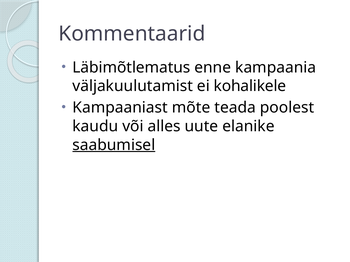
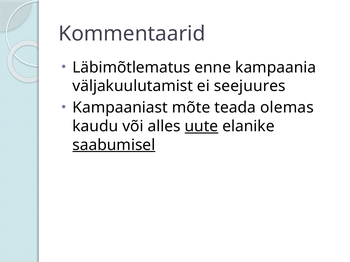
kohalikele: kohalikele -> seejuures (250, 86)
poolest: poolest -> olemas (287, 108)
uute underline: none -> present (201, 127)
